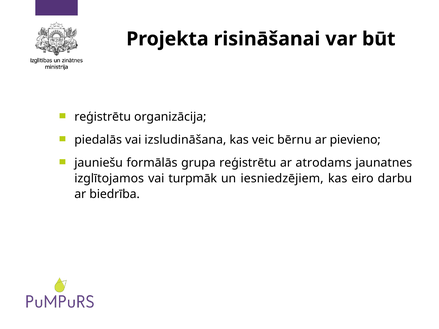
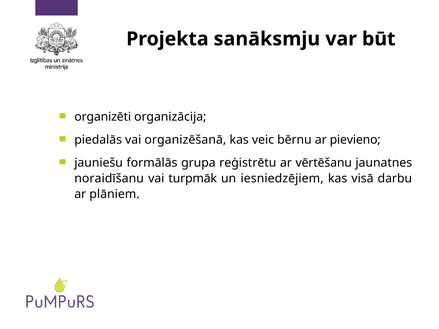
risināšanai: risināšanai -> sanāksmju (267, 39)
reģistrētu: reģistrētu -> organizēti (103, 117)
izsludināšana: izsludināšana -> organizēšanā (185, 140)
atrodams: atrodams -> vērtēšanu (324, 163)
izglītojamos: izglītojamos -> noraidīšanu (109, 178)
eiro: eiro -> visā (362, 178)
biedrība: biedrība -> plāniem (115, 194)
